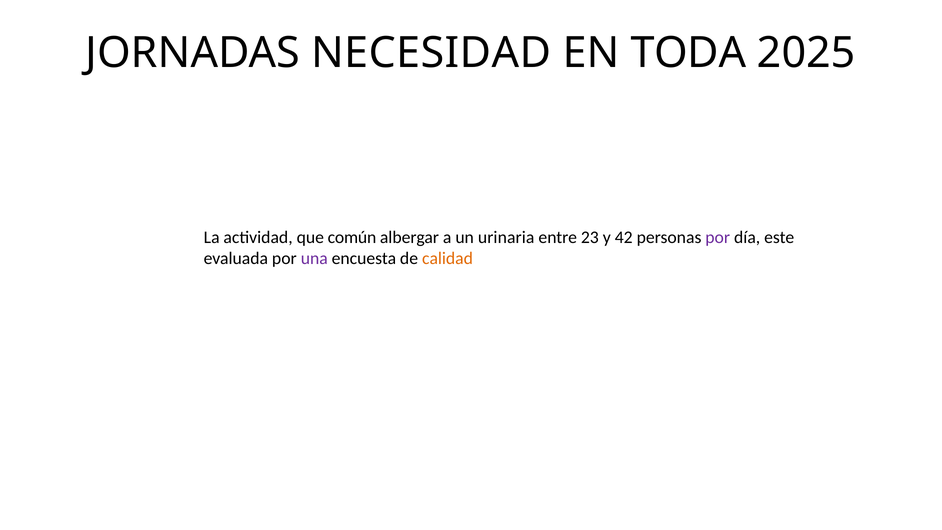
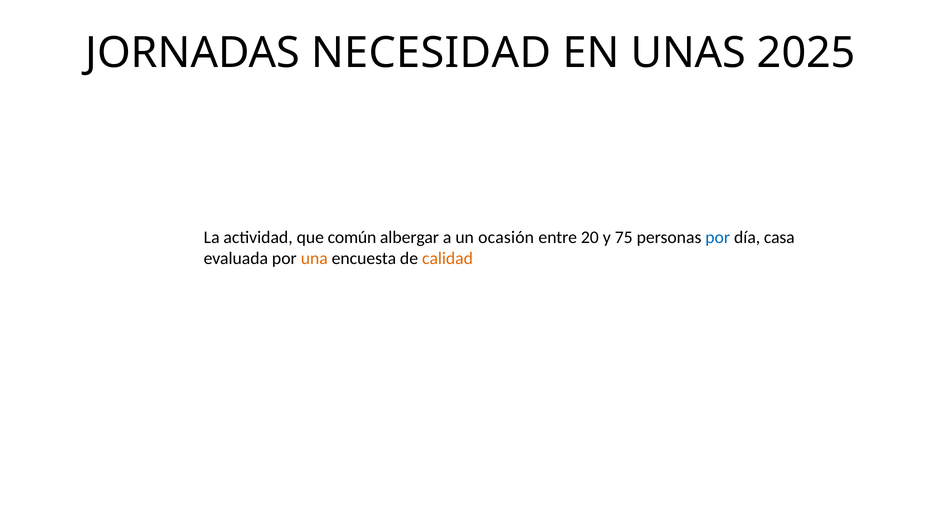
TODA: TODA -> UNAS (688, 53)
urinaria: urinaria -> ocasión (506, 237)
23: 23 -> 20 (590, 237)
42: 42 -> 75 (624, 237)
por colour: purple -> blue (718, 237)
este: este -> casa (779, 237)
una colour: purple -> orange (314, 258)
